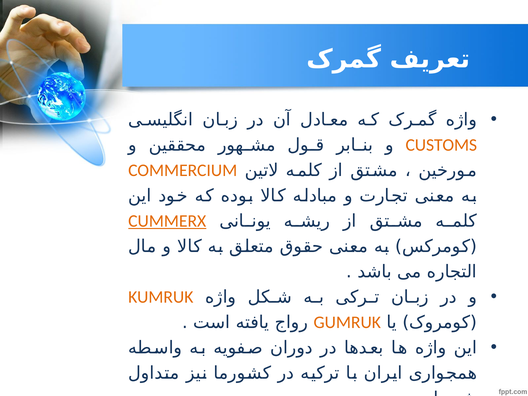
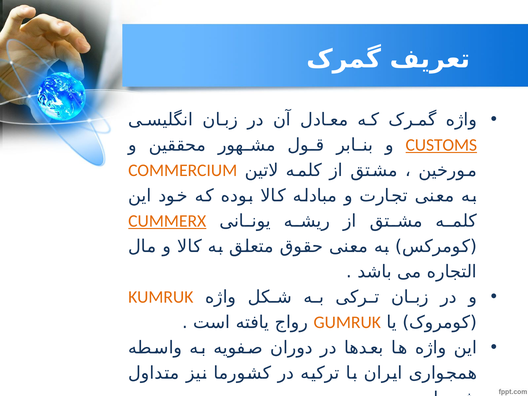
CUSTOMS underline: none -> present (441, 145)
